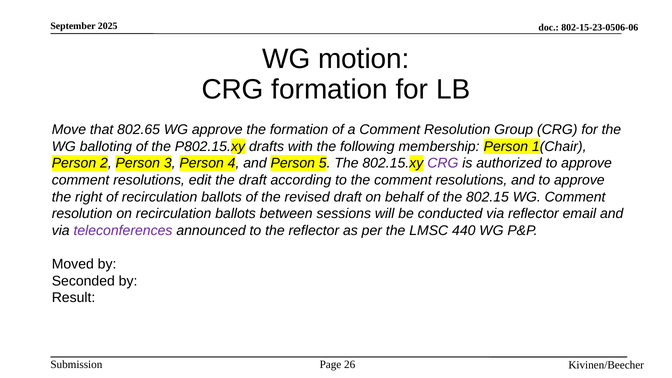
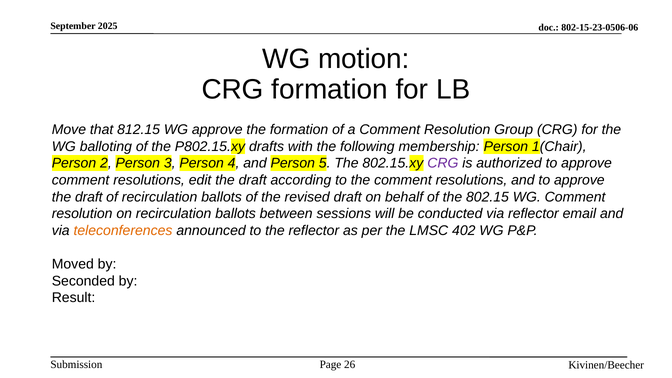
802.65: 802.65 -> 812.15 (139, 130)
right: right -> draft (89, 197)
teleconferences colour: purple -> orange (123, 231)
440: 440 -> 402 (464, 231)
